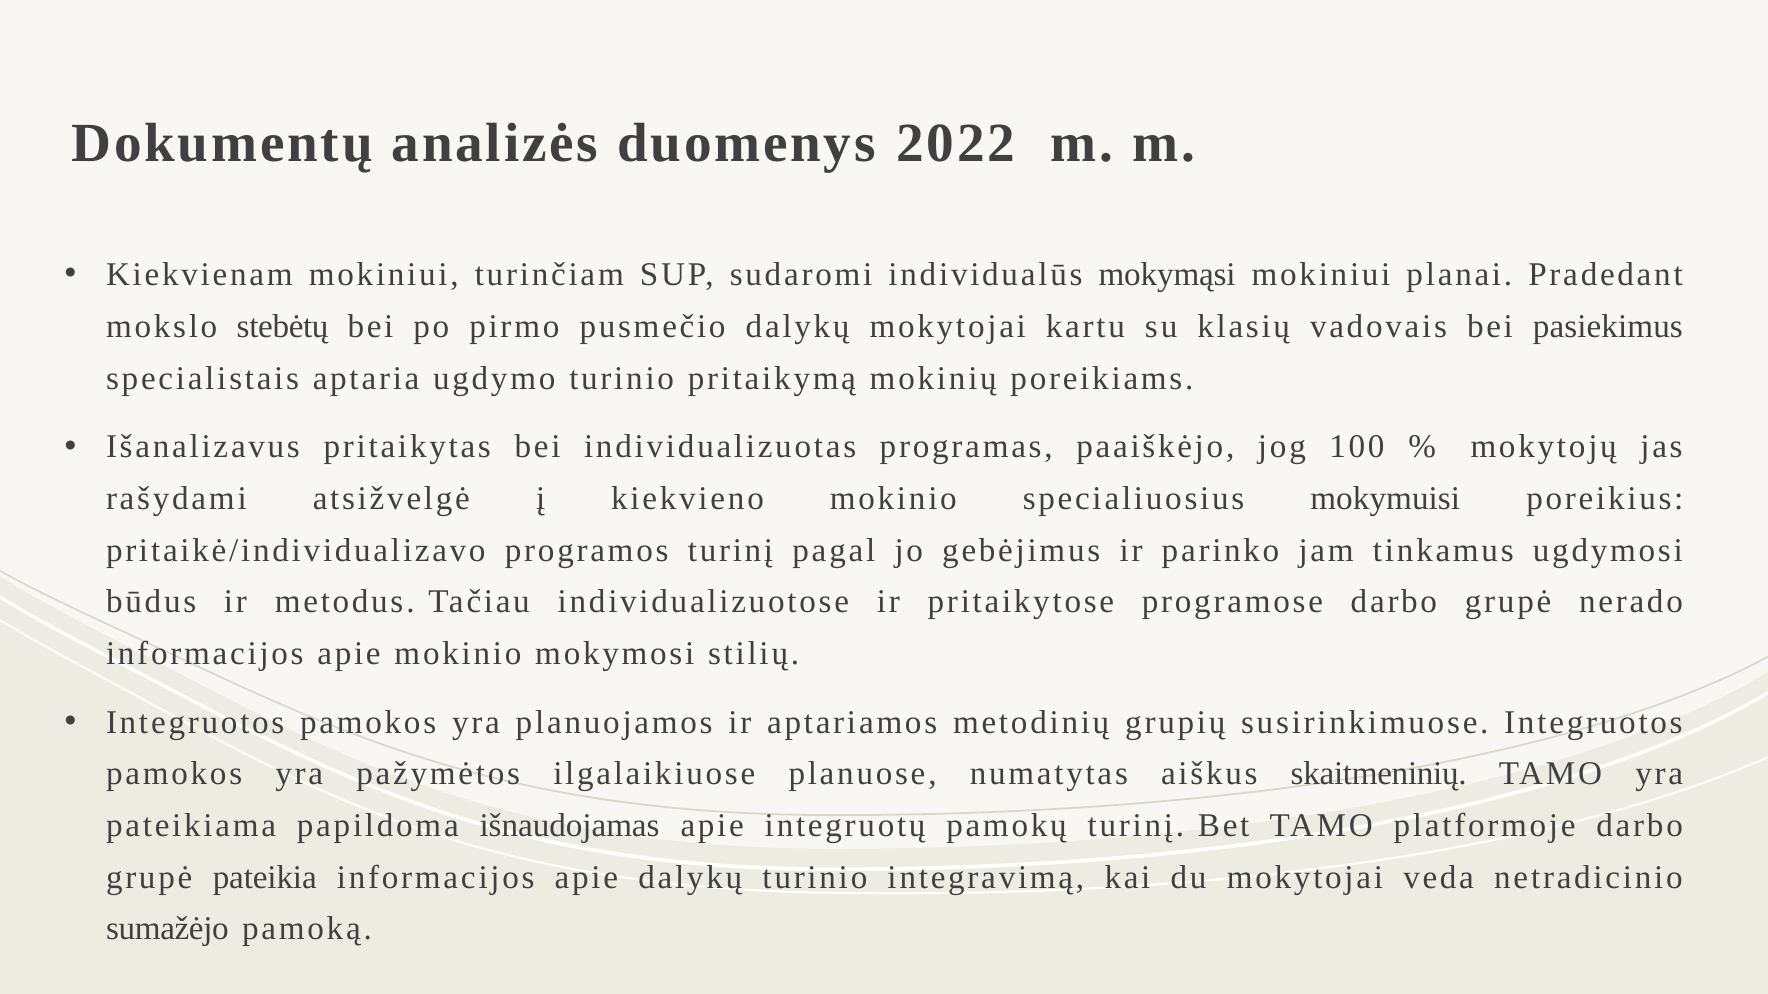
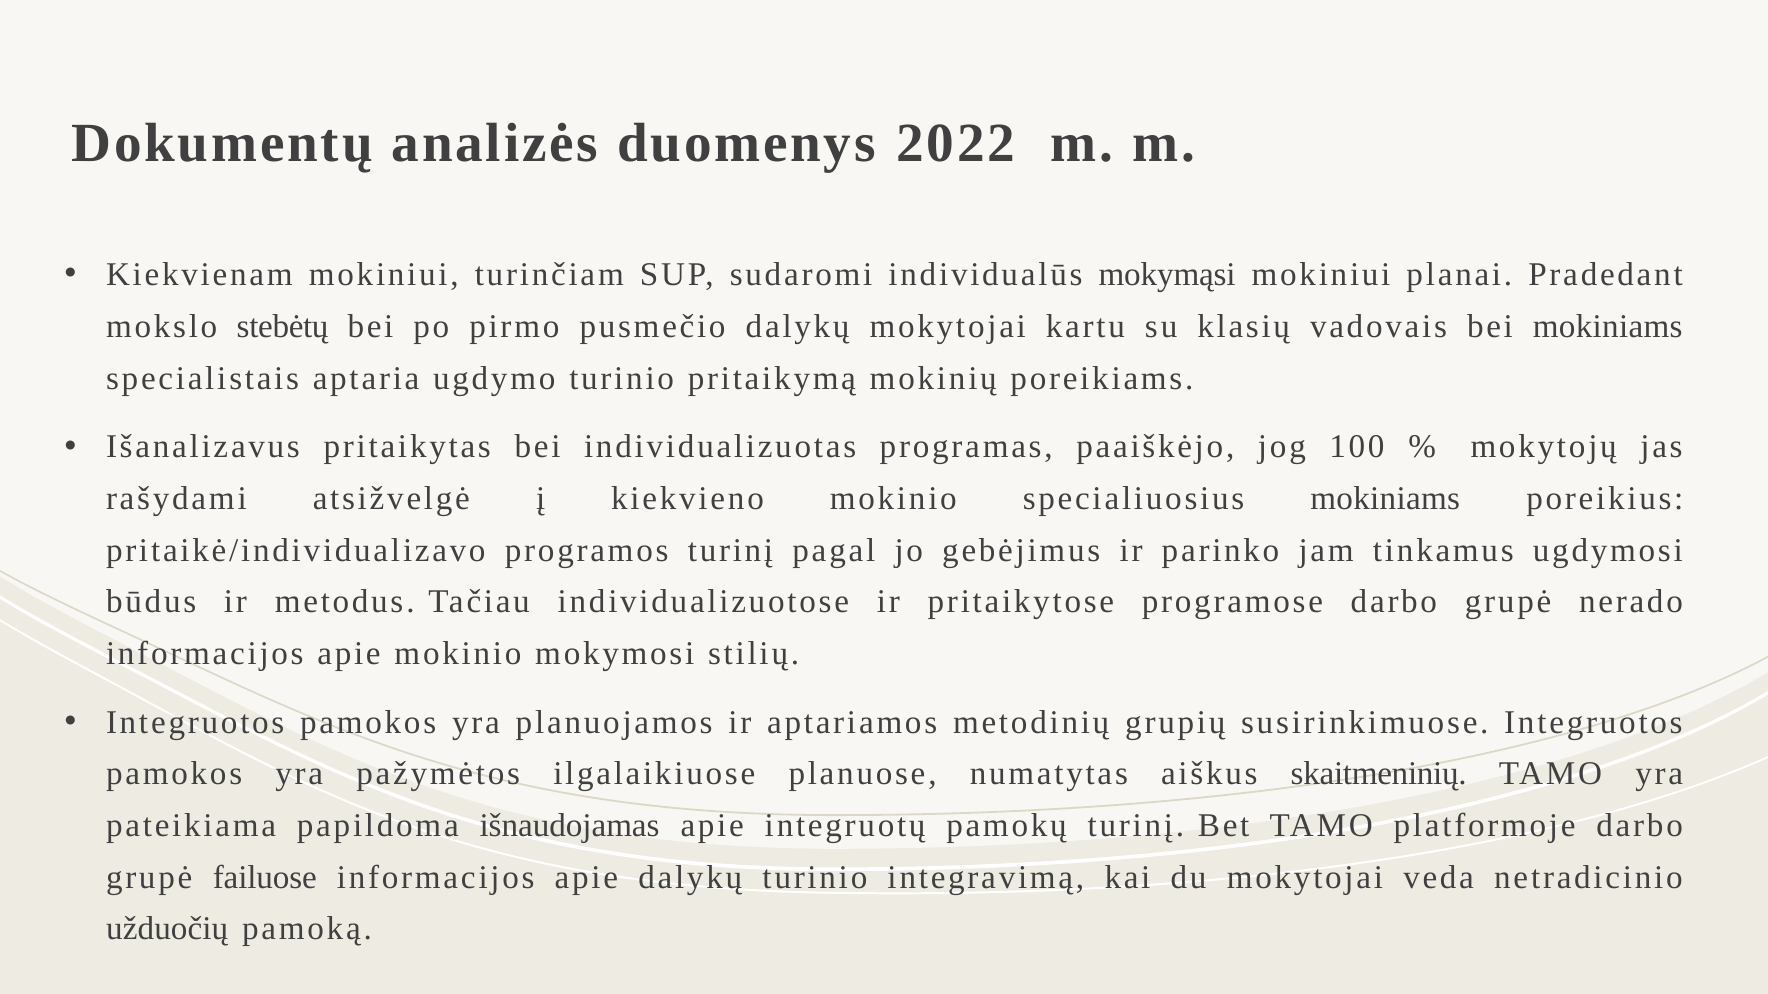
bei pasiekimus: pasiekimus -> mokiniams (1608, 327)
specialiuosius mokymuisi: mokymuisi -> mokiniams (1385, 499)
pateikia: pateikia -> failuose (265, 878)
sumažėjo: sumažėjo -> užduočių (167, 929)
